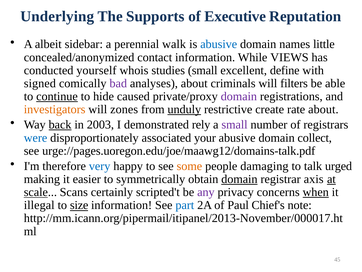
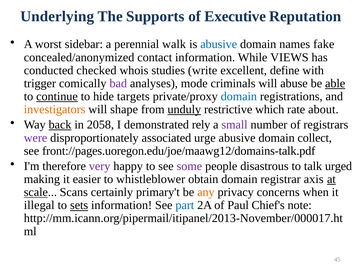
albeit: albeit -> worst (48, 44)
little: little -> fake (324, 44)
yourself: yourself -> checked (96, 70)
studies small: small -> write (203, 70)
signed: signed -> trigger (40, 83)
analyses about: about -> mode (194, 83)
filters: filters -> abuse (294, 83)
able underline: none -> present (335, 83)
caused: caused -> targets (133, 96)
domain colour: purple -> blue (239, 96)
zones: zones -> shape (124, 109)
create: create -> which (270, 109)
2003: 2003 -> 2058 (100, 124)
were colour: blue -> purple (36, 138)
your: your -> urge (205, 138)
urge://pages.uoregon.edu/joe/maawg12/domains-talk.pdf: urge://pages.uoregon.edu/joe/maawg12/domains-talk.pdf -> front://pages.uoregon.edu/joe/maawg12/domains-talk.pdf (179, 151)
very colour: blue -> purple (100, 166)
some colour: orange -> purple (189, 166)
damaging: damaging -> disastrous (264, 166)
symmetrically: symmetrically -> whistleblower (151, 179)
domain underline: present -> none (239, 179)
scripted't: scripted't -> primary't (158, 192)
any colour: purple -> orange (206, 192)
when underline: present -> none (316, 192)
size: size -> sets (79, 205)
